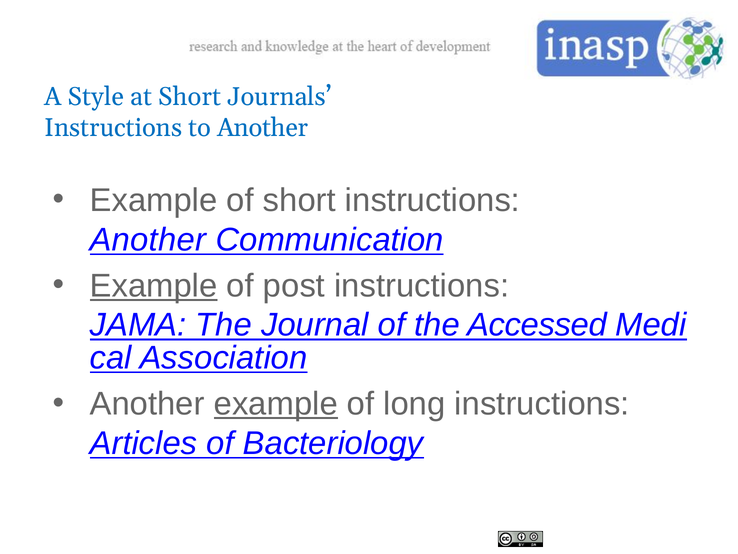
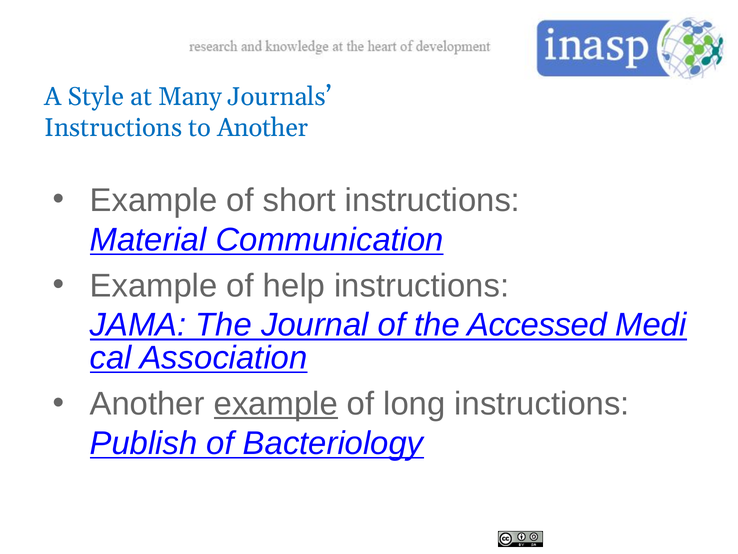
at Short: Short -> Many (190, 97)
Another: Another -> Material (148, 240)
Example underline: present -> none (154, 285)
post: post -> help (294, 285)
Articles: Articles -> Publish (144, 443)
